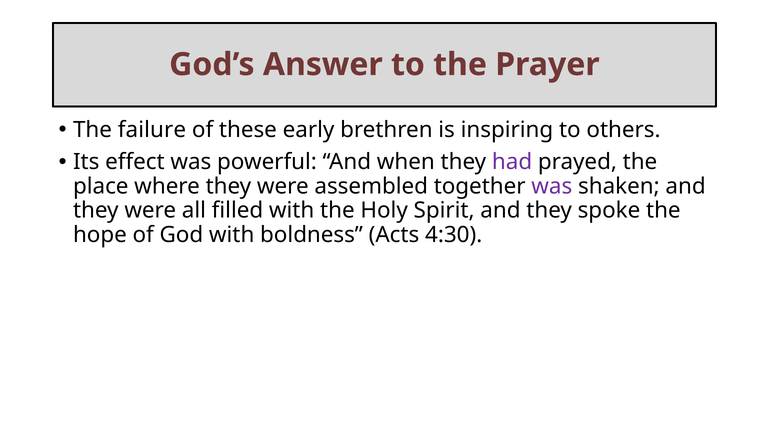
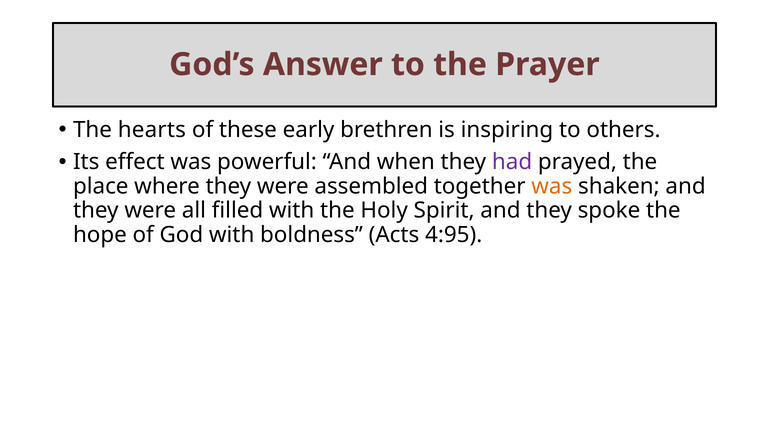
failure: failure -> hearts (152, 130)
was colour: purple -> orange (552, 186)
4:30: 4:30 -> 4:95 (454, 235)
